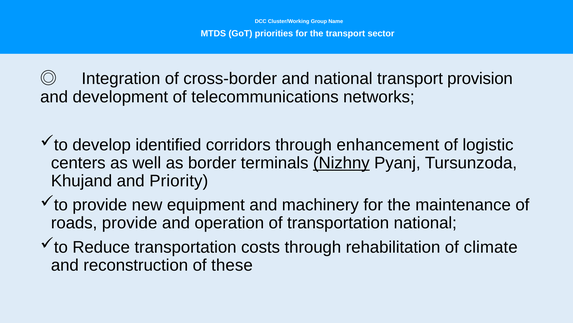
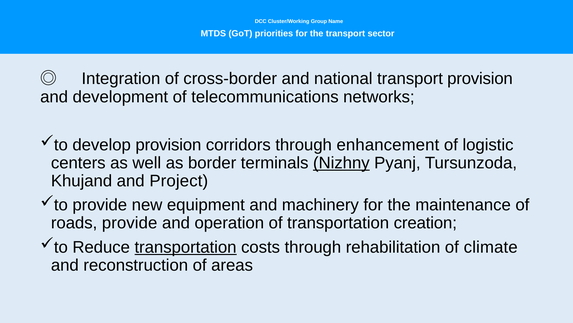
develop identified: identified -> provision (168, 145)
Priority: Priority -> Project (179, 181)
transportation national: national -> creation (425, 223)
transportation underline: none -> present (186, 247)
these: these -> areas (232, 265)
